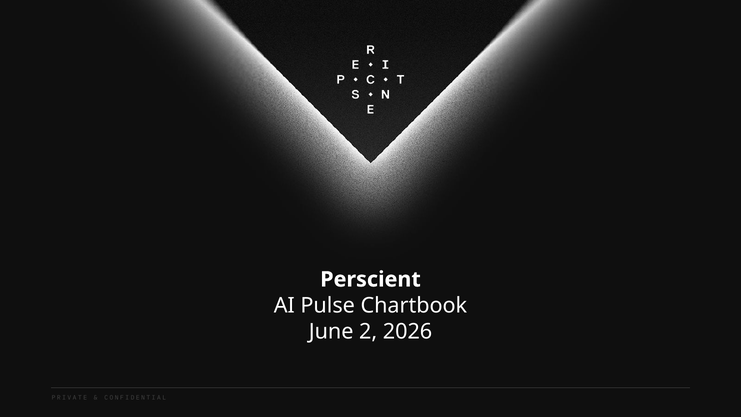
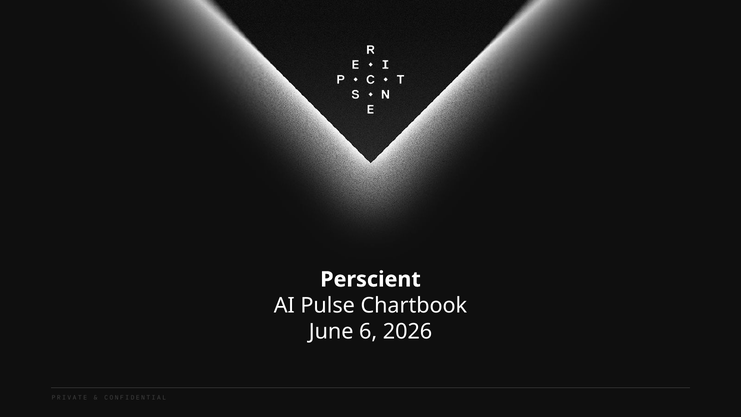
2: 2 -> 6 (368, 331)
